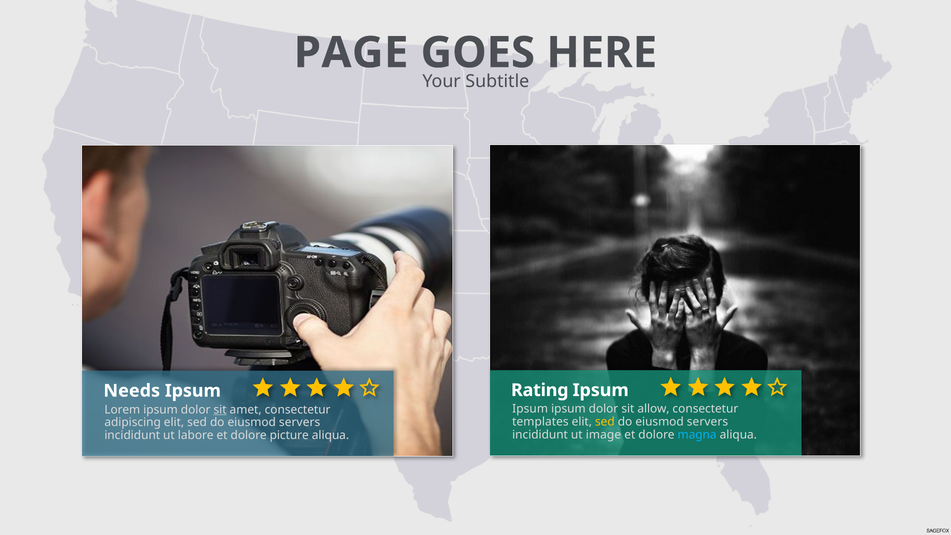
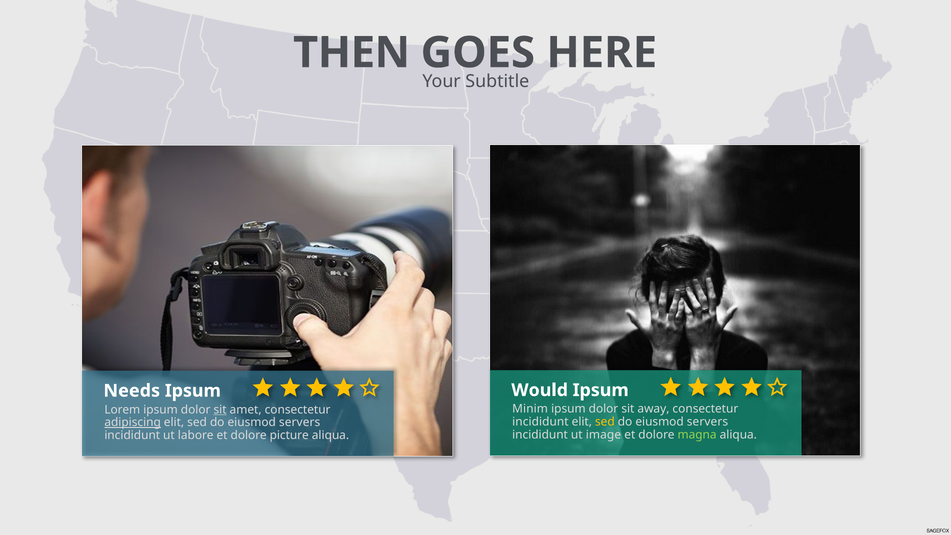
PAGE: PAGE -> THEN (352, 53)
Rating: Rating -> Would (540, 390)
Ipsum: Ipsum -> Minim (530, 409)
allow: allow -> away (653, 409)
templates: templates -> incididunt (540, 422)
adipiscing underline: none -> present (133, 422)
magna colour: light blue -> light green (697, 435)
